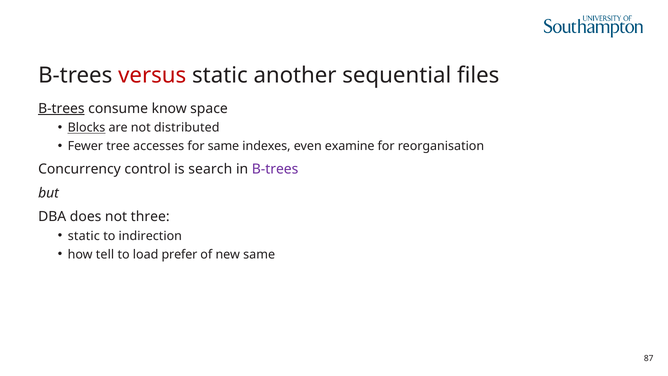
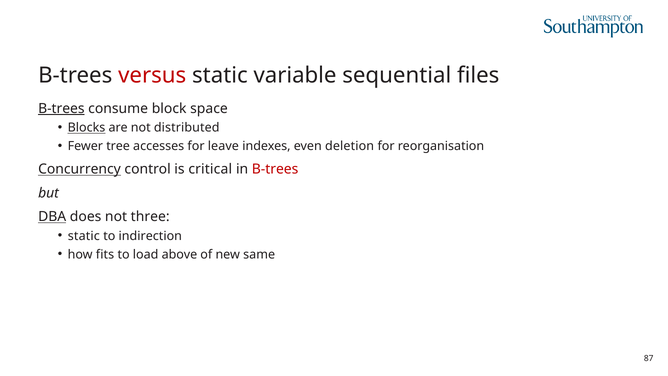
another: another -> variable (295, 75)
know: know -> block (169, 108)
for same: same -> leave (223, 146)
examine: examine -> deletion (350, 146)
Concurrency underline: none -> present (79, 169)
search: search -> critical (210, 169)
B-trees colour: purple -> red (275, 169)
DBA underline: none -> present (52, 217)
tell: tell -> fits (105, 254)
prefer: prefer -> above (179, 254)
